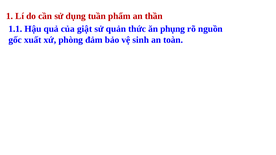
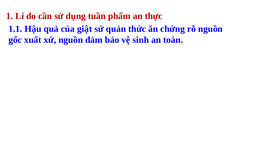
thần: thần -> thực (154, 16)
phụng: phụng -> chứng (173, 29)
xứ phòng: phòng -> nguồn (71, 40)
